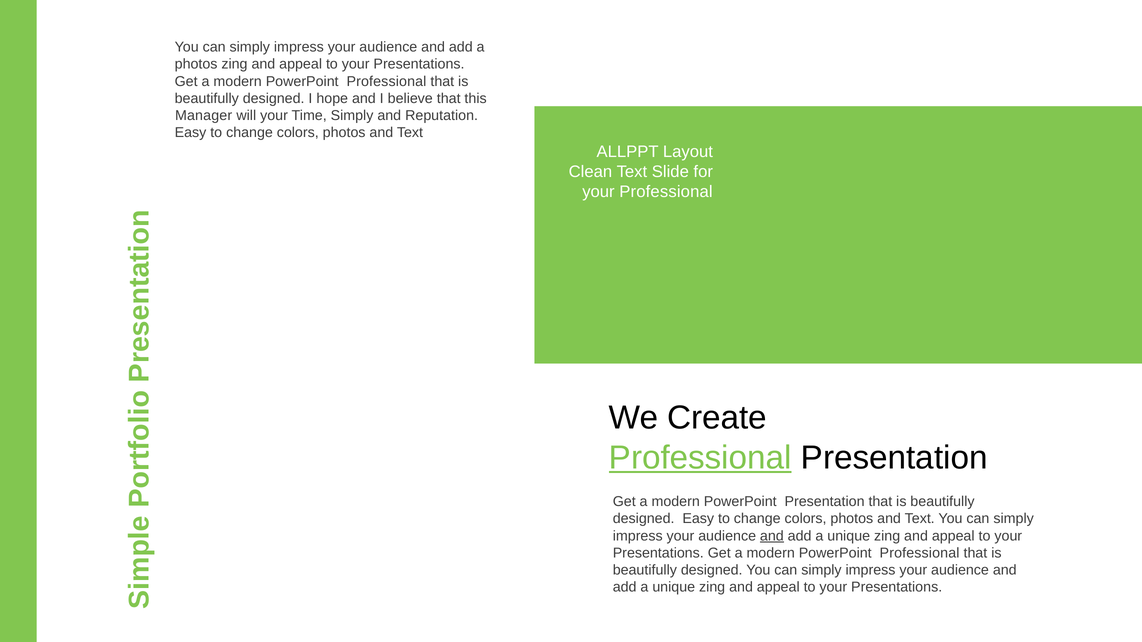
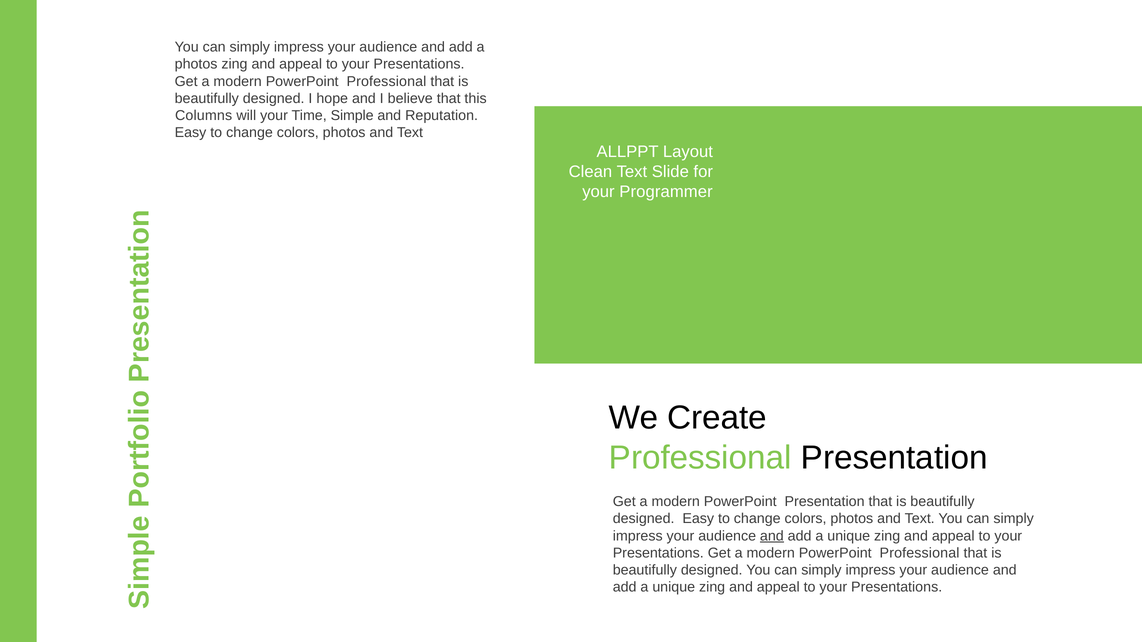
Manager: Manager -> Columns (204, 116)
Time Simply: Simply -> Simple (352, 116)
your Professional: Professional -> Programmer (666, 192)
Professional underline: present -> none (700, 458)
